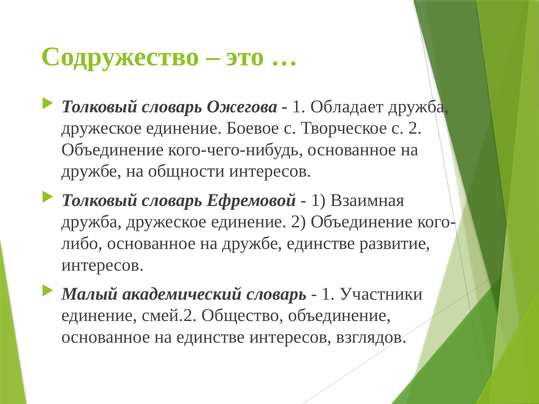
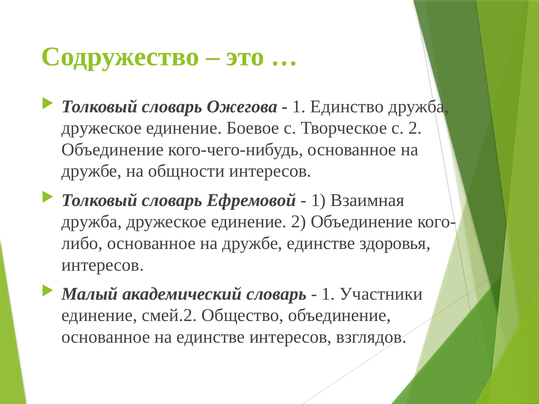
Обладает: Обладает -> Единство (347, 106)
развитие: развитие -> здоровья (395, 243)
